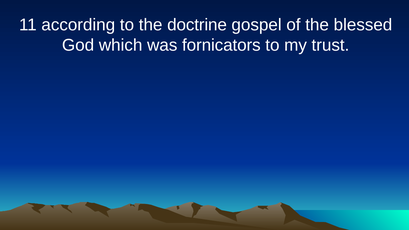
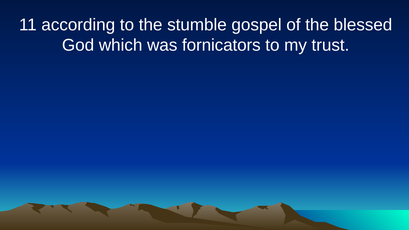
doctrine: doctrine -> stumble (197, 25)
